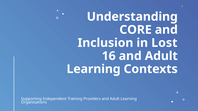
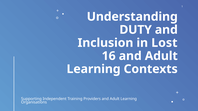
CORE: CORE -> DUTY (136, 30)
